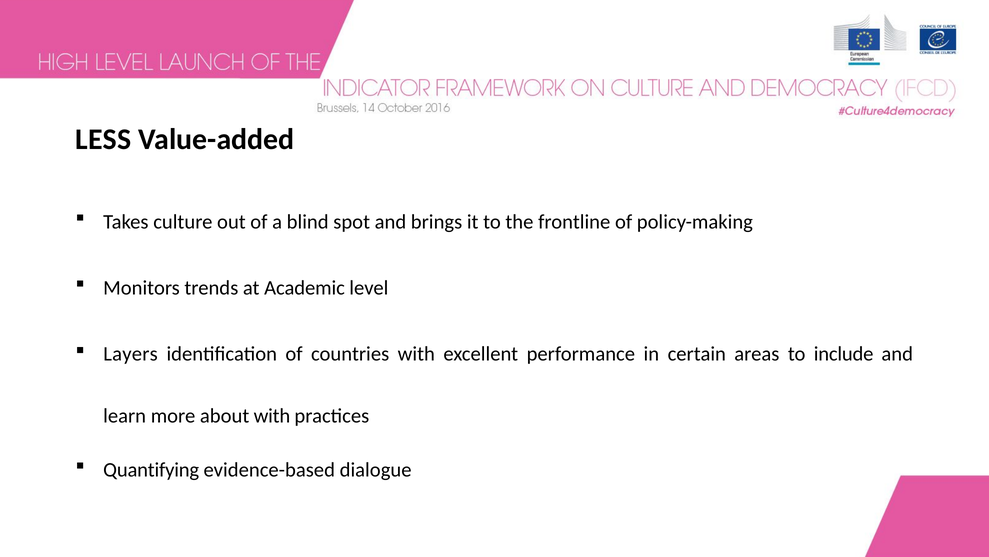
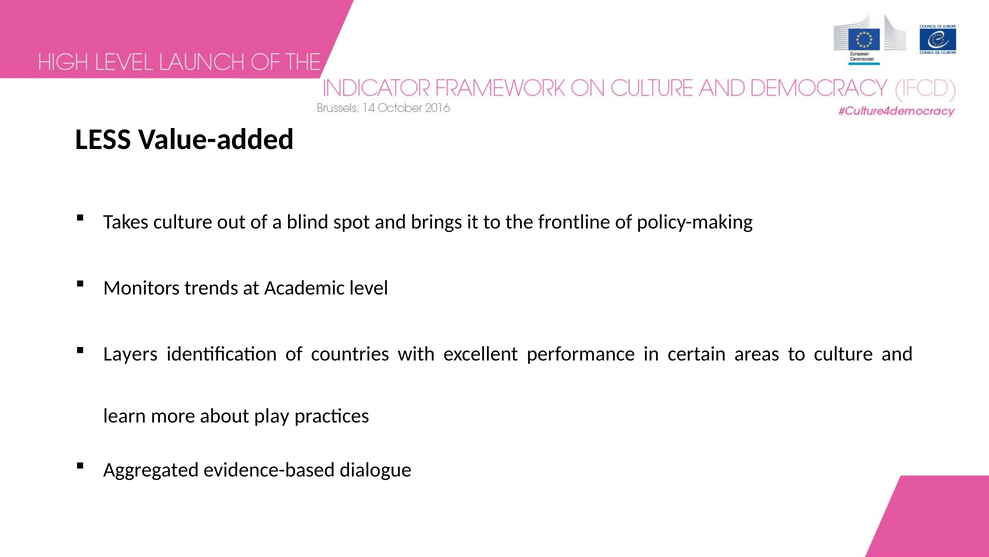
to include: include -> culture (844, 354)
about with: with -> play (272, 416)
Quantifying: Quantifying -> Aggregated (151, 469)
